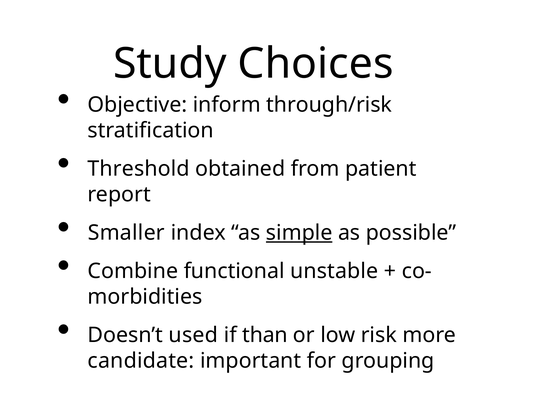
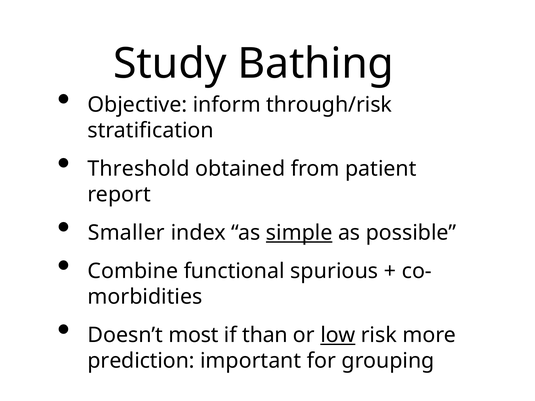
Choices: Choices -> Bathing (316, 64)
unstable: unstable -> spurious (334, 271)
used: used -> most (194, 335)
low underline: none -> present (338, 335)
candidate: candidate -> prediction (141, 361)
